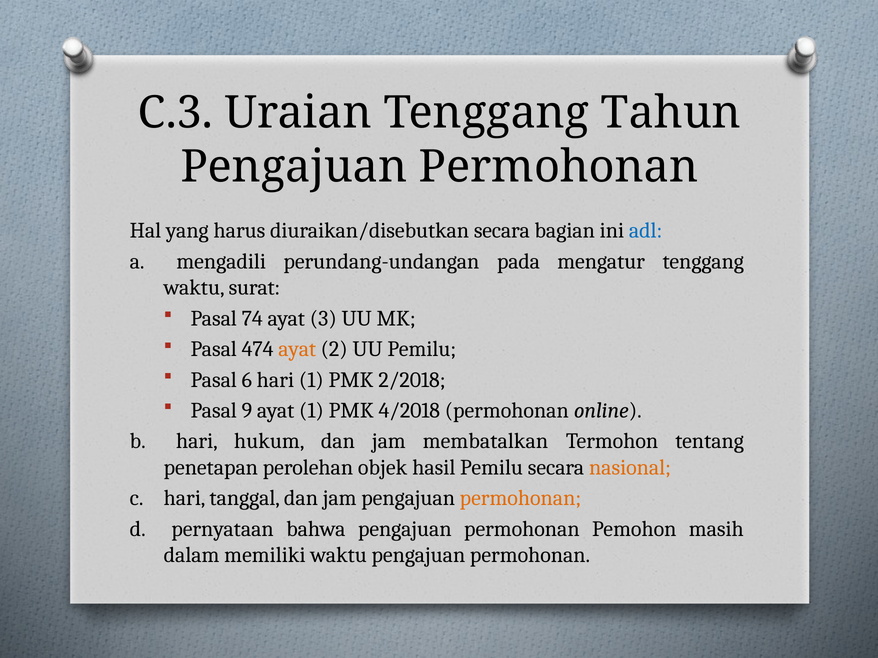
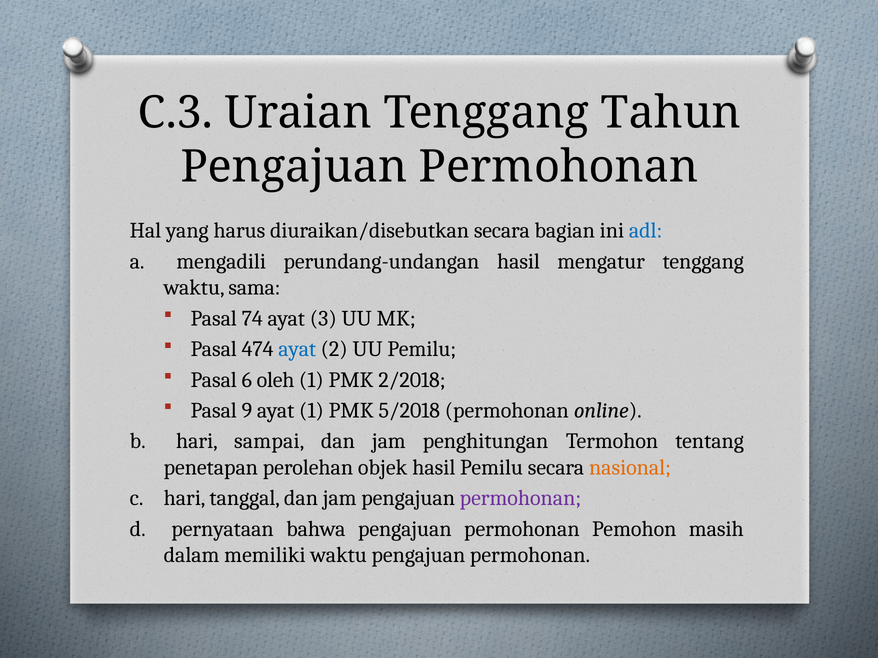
perundang-undangan pada: pada -> hasil (518, 262)
surat: surat -> sama (254, 288)
ayat colour: orange -> blue (297, 349)
6 hari: hari -> oleh (276, 380)
4/2018: 4/2018 -> 5/2018 (409, 411)
hukum: hukum -> sampai (269, 442)
membatalkan: membatalkan -> penghitungan (486, 442)
permohonan colour: orange -> purple (520, 499)
